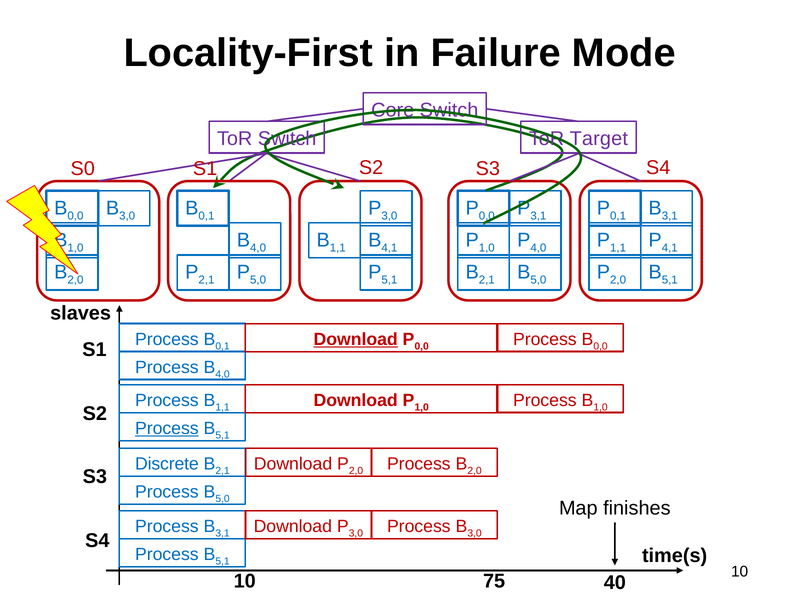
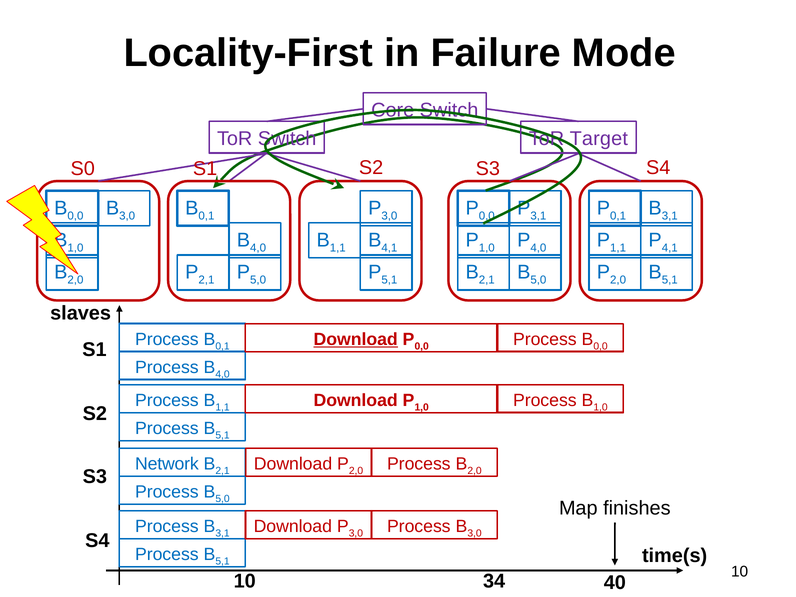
Process underline: present -> none (167, 429)
Discrete: Discrete -> Network (167, 464)
75: 75 -> 34 (494, 581)
